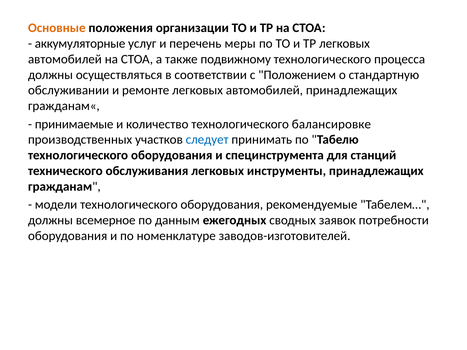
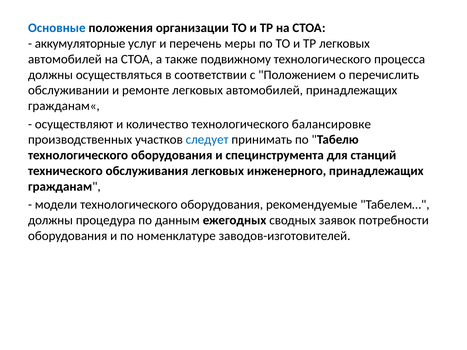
Основные colour: orange -> blue (57, 28)
стандартную: стандартную -> перечислить (384, 75)
принимаемые: принимаемые -> осуществляют (74, 124)
инструменты: инструменты -> инженерного (287, 171)
всемерное: всемерное -> процедура (106, 220)
